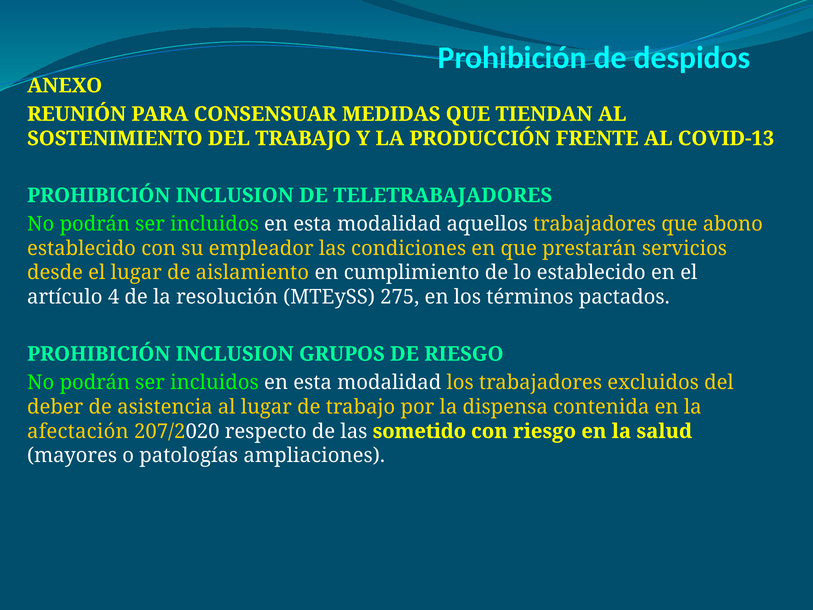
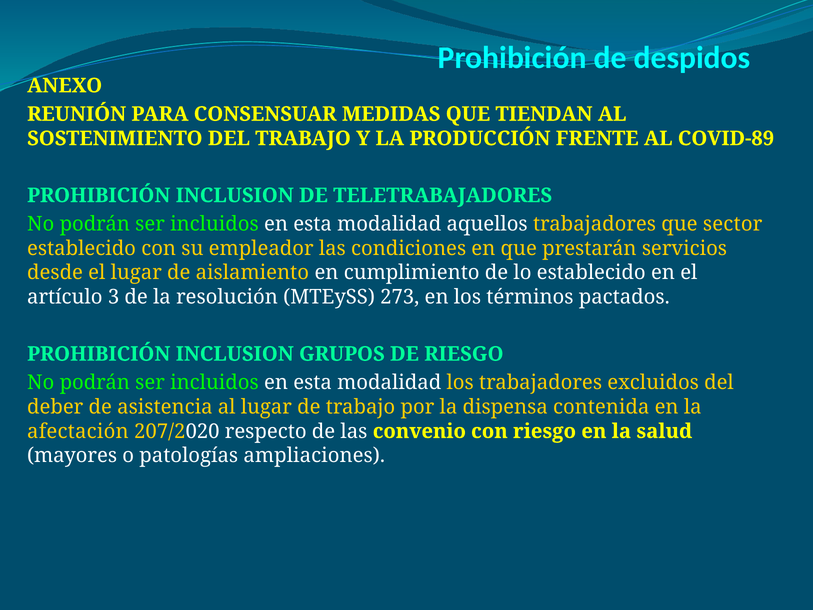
COVID-13: COVID-13 -> COVID-89 (726, 138)
abono: abono -> sector (733, 224)
4: 4 -> 3 (114, 297)
275: 275 -> 273 (400, 297)
sometido: sometido -> convenio (419, 431)
